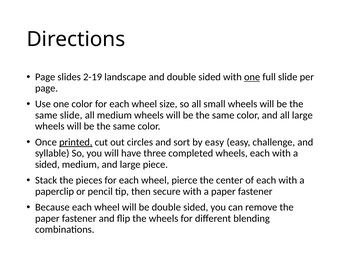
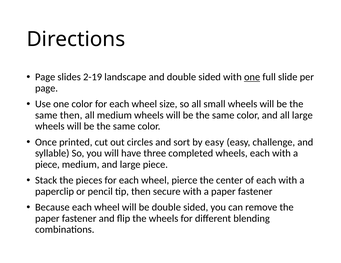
same slide: slide -> then (71, 115)
printed underline: present -> none (76, 142)
sided: sided -> piece (47, 165)
